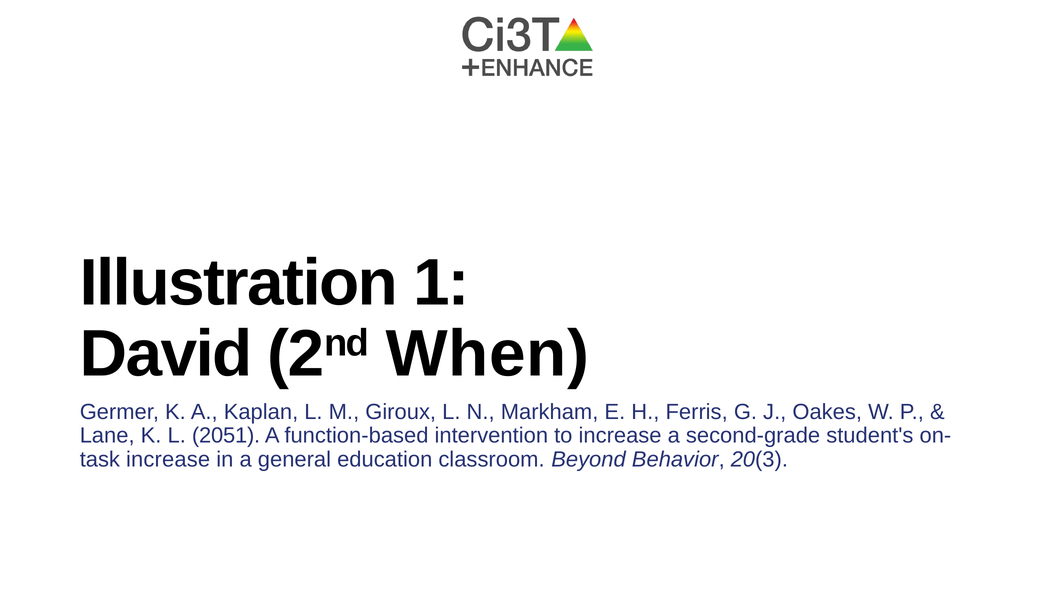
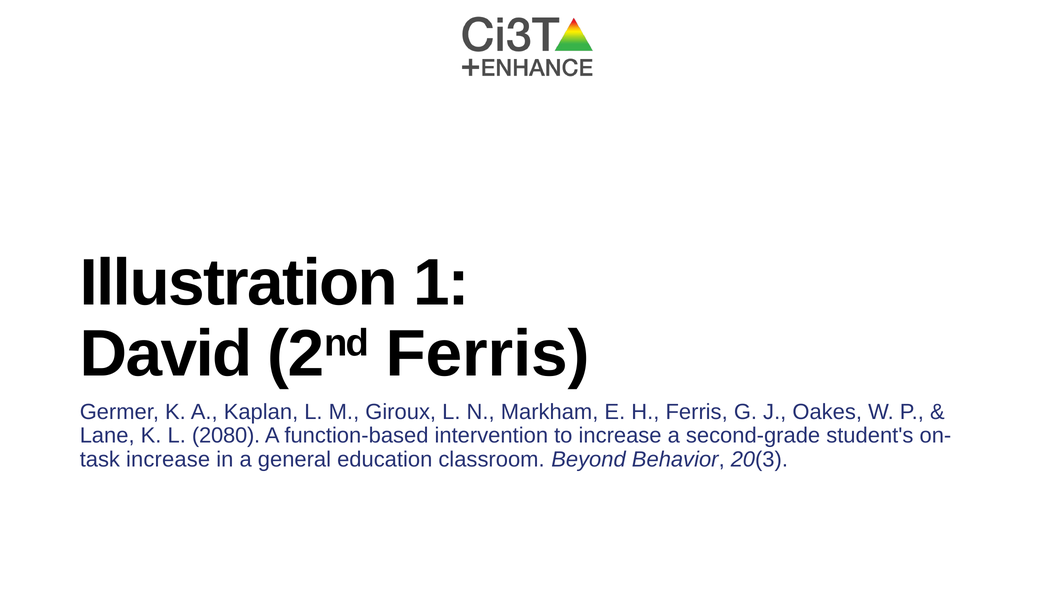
2nd When: When -> Ferris (488, 354)
2051: 2051 -> 2080 (226, 436)
